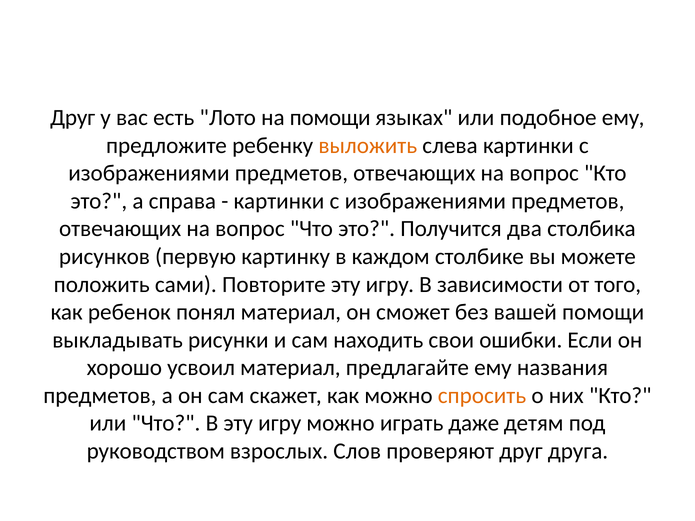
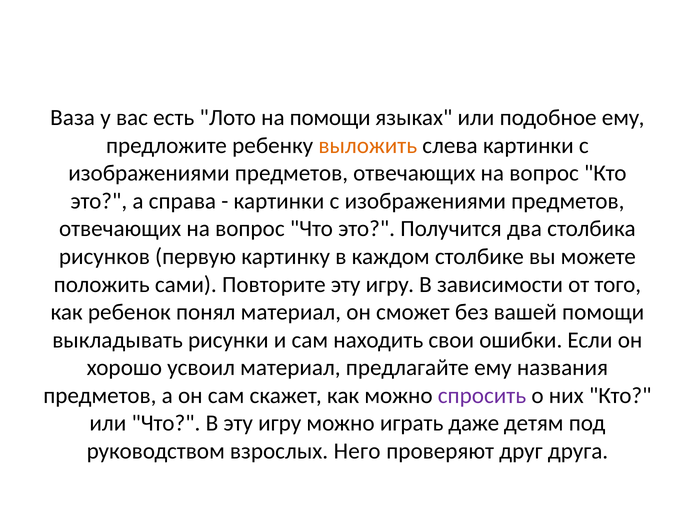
Друг: Друг -> Ваза (73, 118)
спросить colour: orange -> purple (482, 396)
Слов: Слов -> Него (357, 451)
